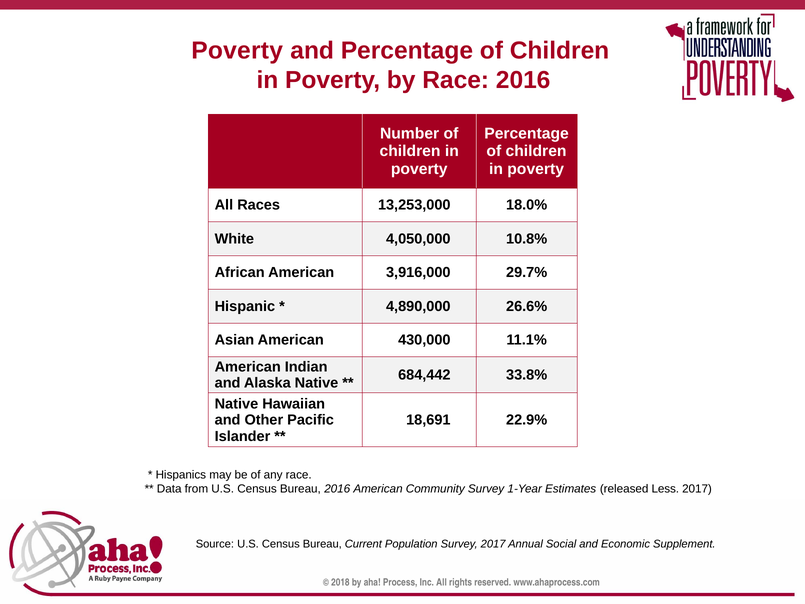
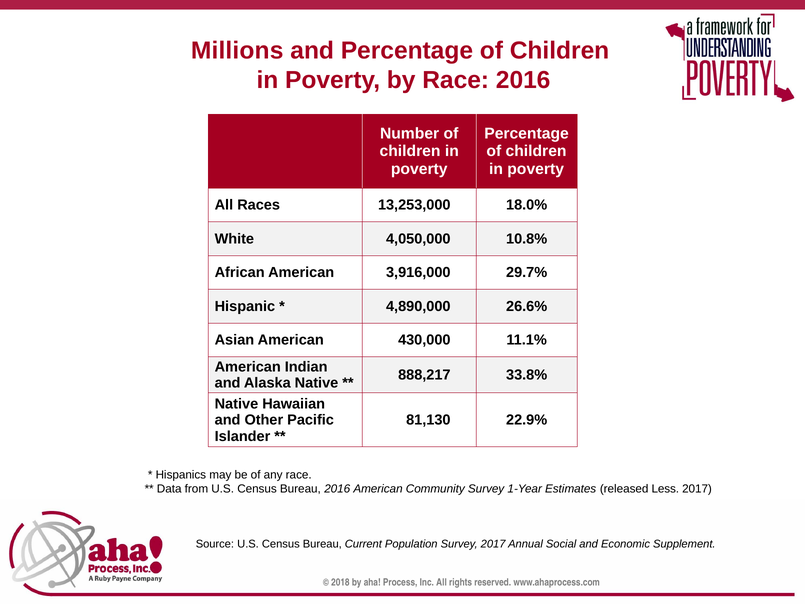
Poverty: Poverty -> Millions (237, 51)
684,442: 684,442 -> 888,217 (424, 375)
18,691: 18,691 -> 81,130 (428, 420)
